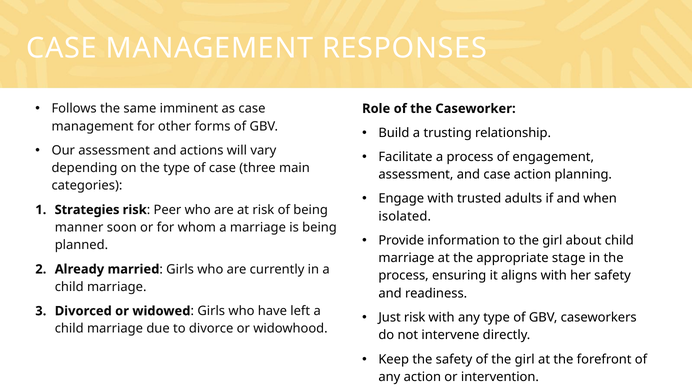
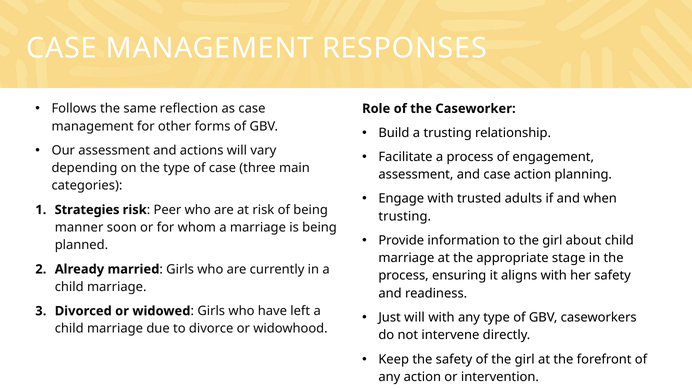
imminent: imminent -> reflection (189, 109)
isolated: isolated -> trusting (405, 216)
Just risk: risk -> will (415, 318)
